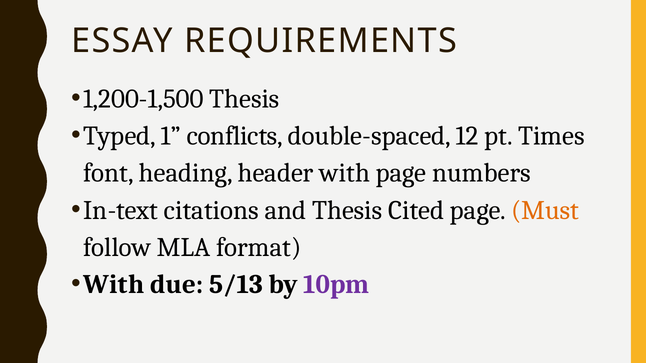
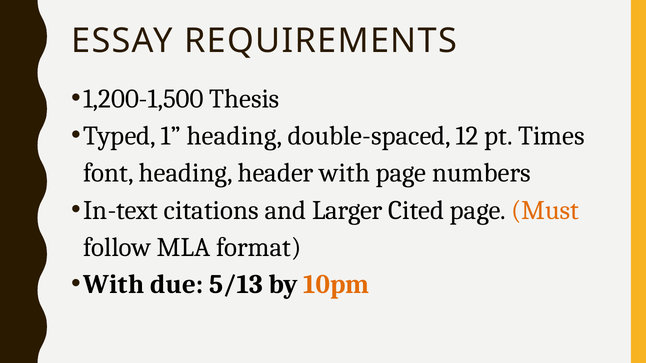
1 conflicts: conflicts -> heading (234, 136)
and Thesis: Thesis -> Larger (347, 210)
10pm colour: purple -> orange (336, 285)
